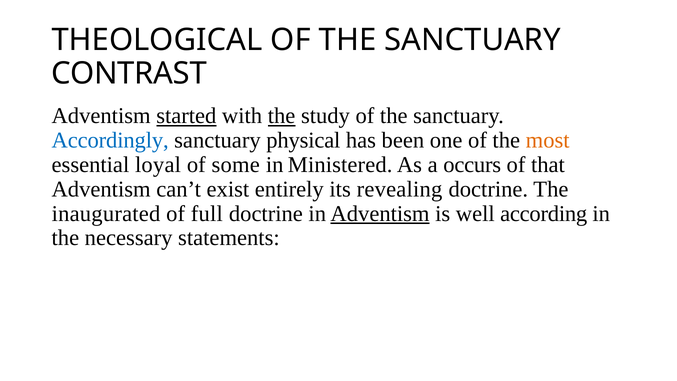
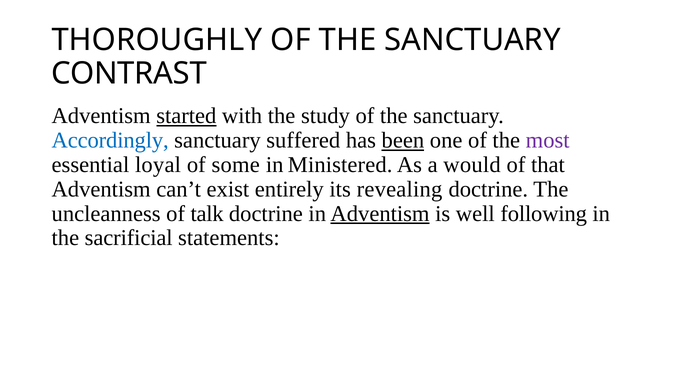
THEOLOGICAL: THEOLOGICAL -> THOROUGHLY (157, 40)
the underline: present -> none (282, 116)
physical: physical -> suffered (303, 140)
been underline: none -> present (403, 140)
most colour: orange -> purple (548, 140)
occurs: occurs -> would (472, 165)
inaugurated: inaugurated -> uncleanness (106, 214)
full: full -> talk (207, 214)
according: according -> following (544, 214)
necessary: necessary -> sacrificial (129, 238)
